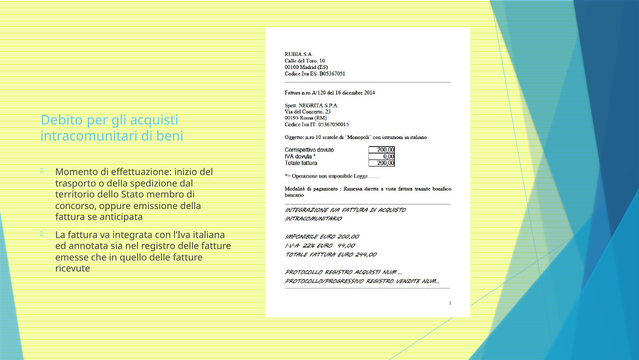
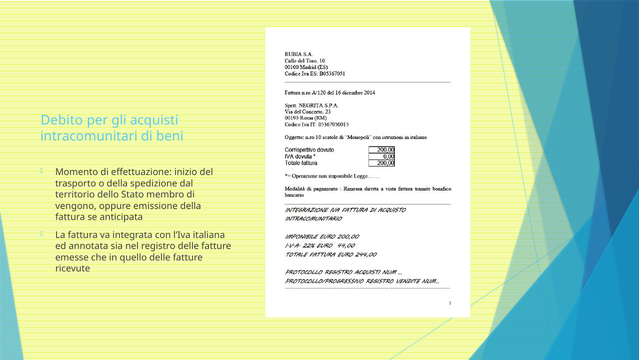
concorso: concorso -> vengono (76, 206)
